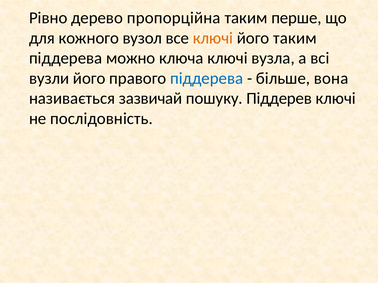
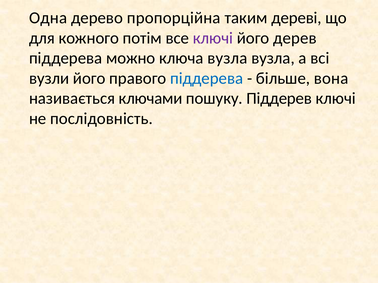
Рівно: Рівно -> Одна (48, 18)
перше: перше -> дереві (296, 18)
вузол: вузол -> потім (142, 38)
ключі colour: orange -> purple (213, 38)
його таким: таким -> дерев (295, 38)
ключа ключі: ключі -> вузла (227, 58)
зазвичай: зазвичай -> ключами (151, 99)
